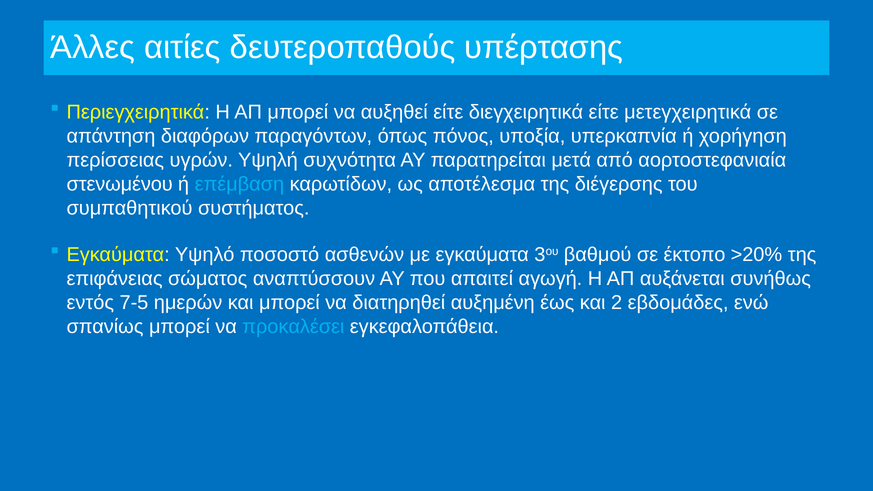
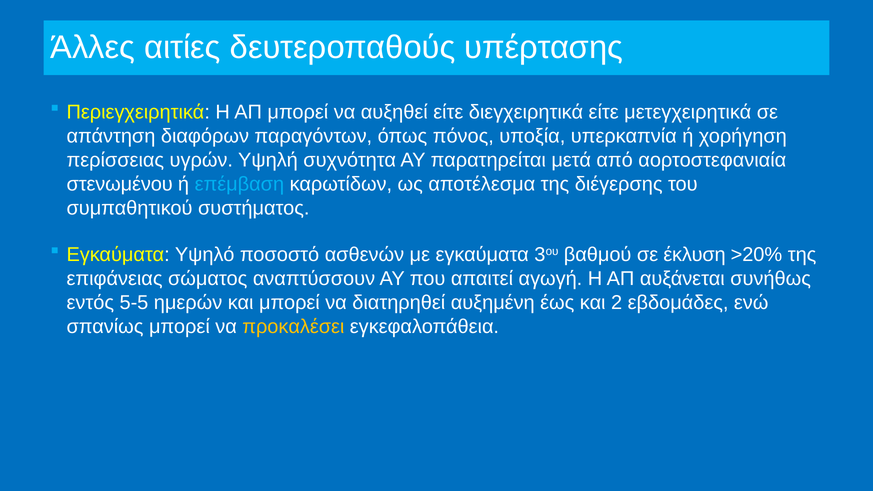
έκτοπο: έκτοπο -> έκλυση (695, 255)
7-5: 7-5 -> 5-5 (134, 302)
προκαλέσει colour: light blue -> yellow (293, 326)
